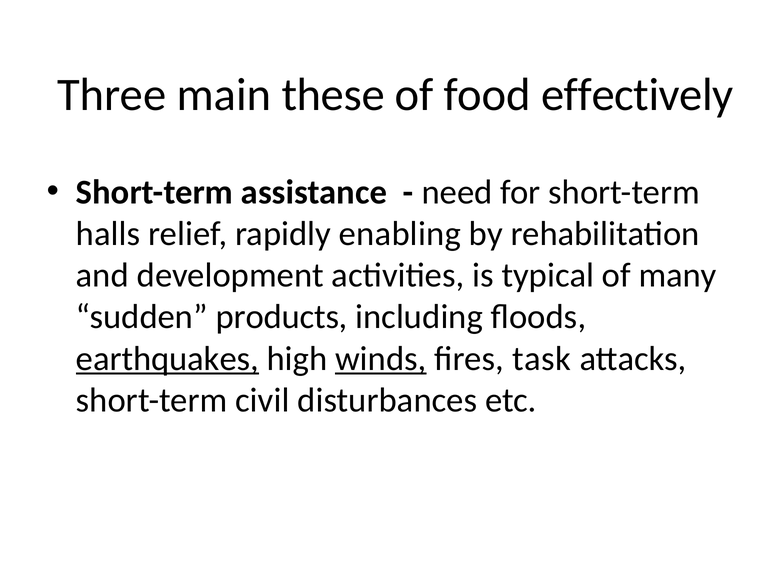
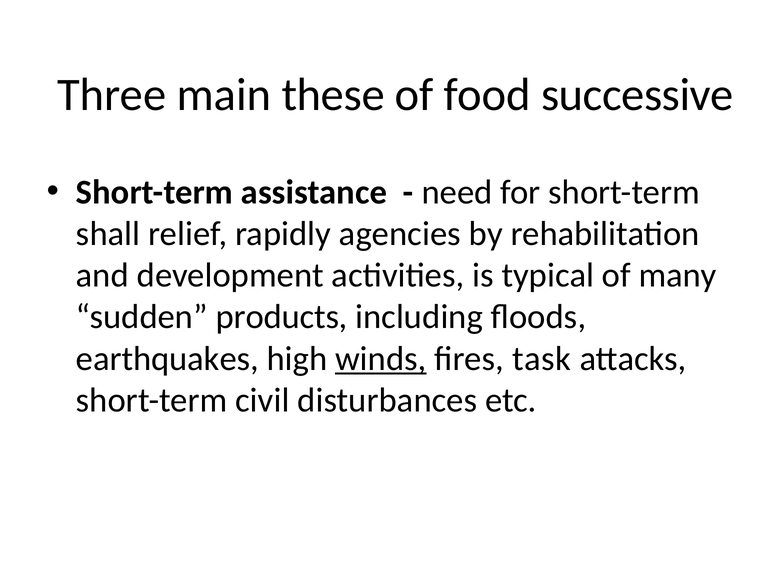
effectively: effectively -> successive (637, 95)
halls: halls -> shall (108, 234)
enabling: enabling -> agencies (400, 234)
earthquakes underline: present -> none (167, 359)
